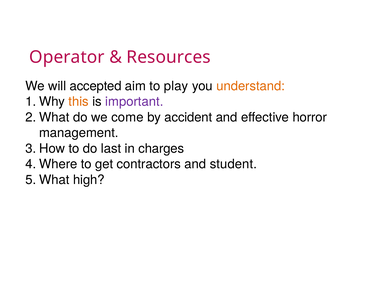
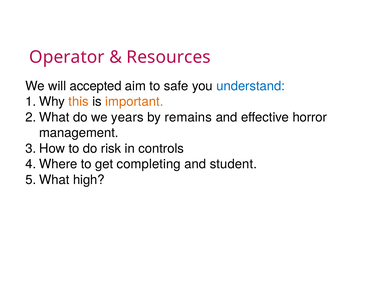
play: play -> safe (176, 86)
understand colour: orange -> blue (251, 86)
important colour: purple -> orange (134, 101)
come: come -> years (127, 117)
accident: accident -> remains (188, 117)
last: last -> risk (111, 148)
charges: charges -> controls (161, 148)
contractors: contractors -> completing (149, 164)
